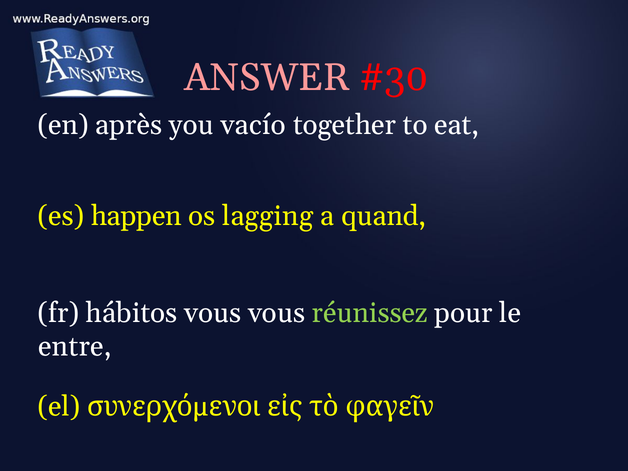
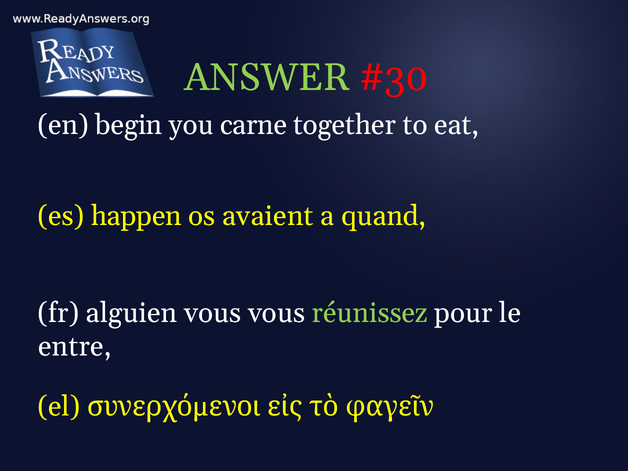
ANSWER colour: pink -> light green (267, 78)
après: après -> begin (129, 125)
vacío: vacío -> carne (254, 125)
lagging: lagging -> avaient (268, 216)
hábitos: hábitos -> alguien (132, 313)
